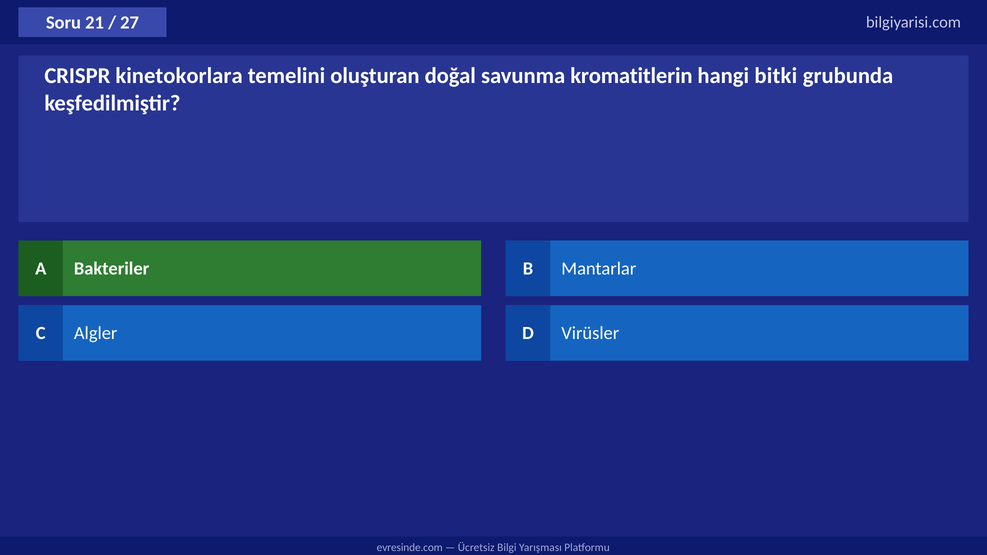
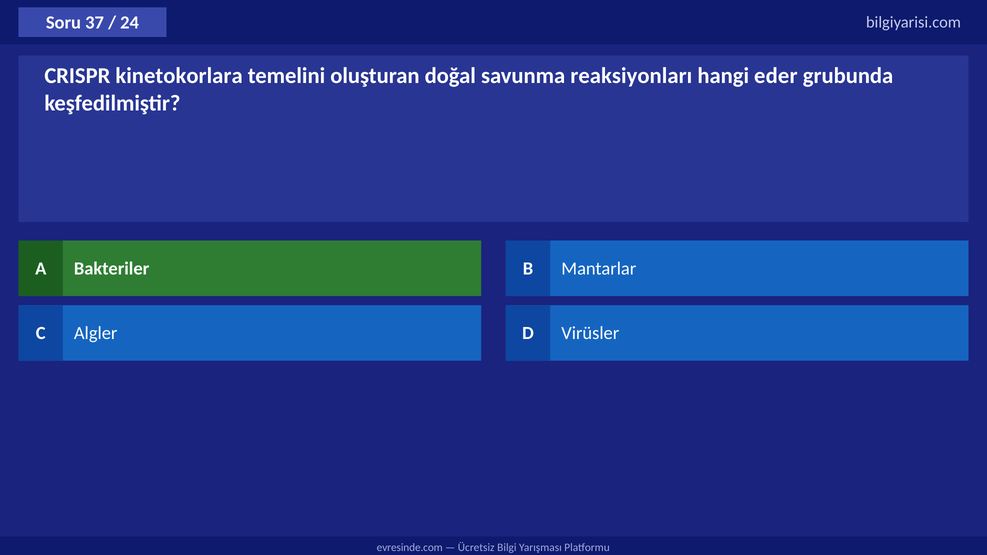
21: 21 -> 37 (95, 23)
27: 27 -> 24 (130, 23)
kromatitlerin: kromatitlerin -> reaksiyonları (631, 76)
bitki: bitki -> eder (776, 76)
